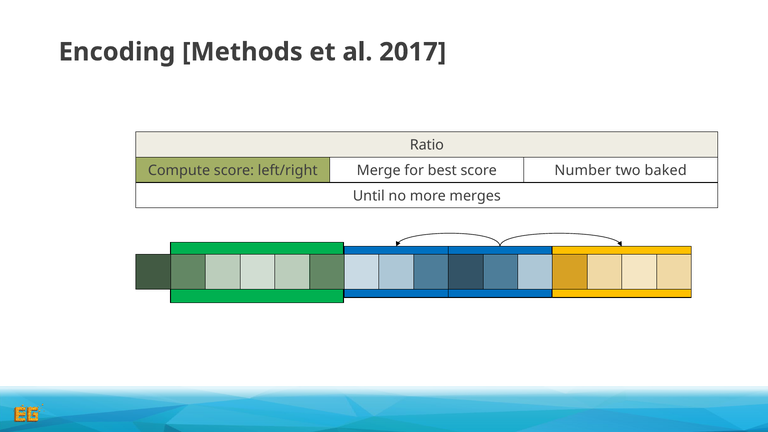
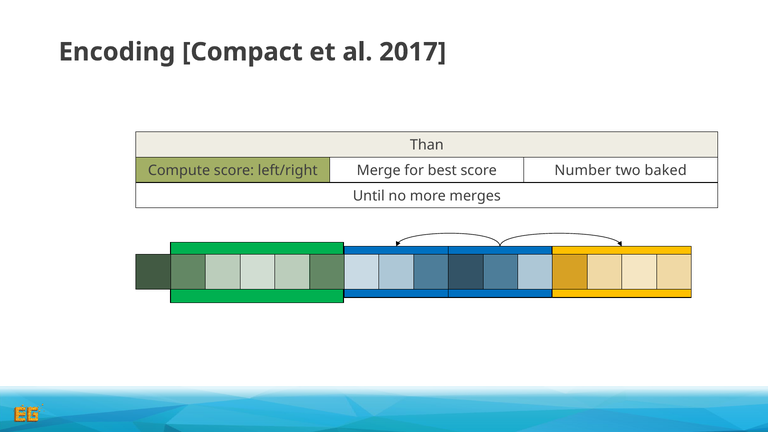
Methods: Methods -> Compact (242, 52)
Ratio: Ratio -> Than (427, 145)
